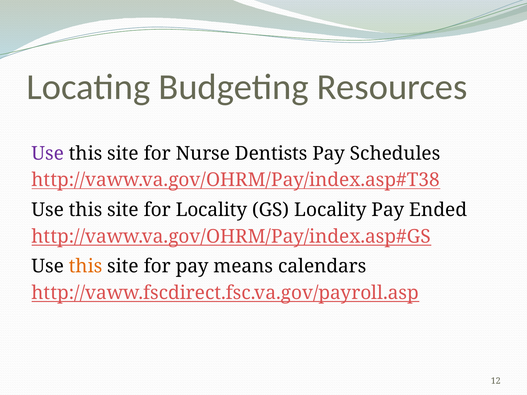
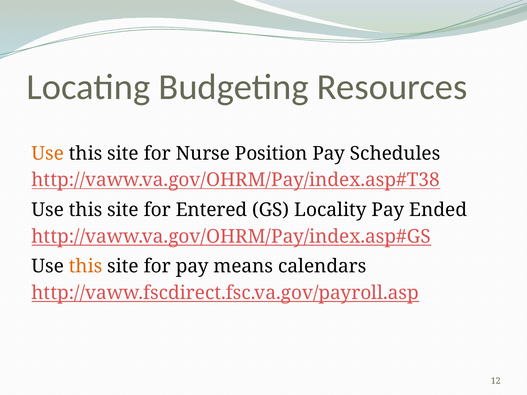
Use colour: purple -> orange (48, 154)
Dentists: Dentists -> Position (271, 154)
for Locality: Locality -> Entered (211, 210)
